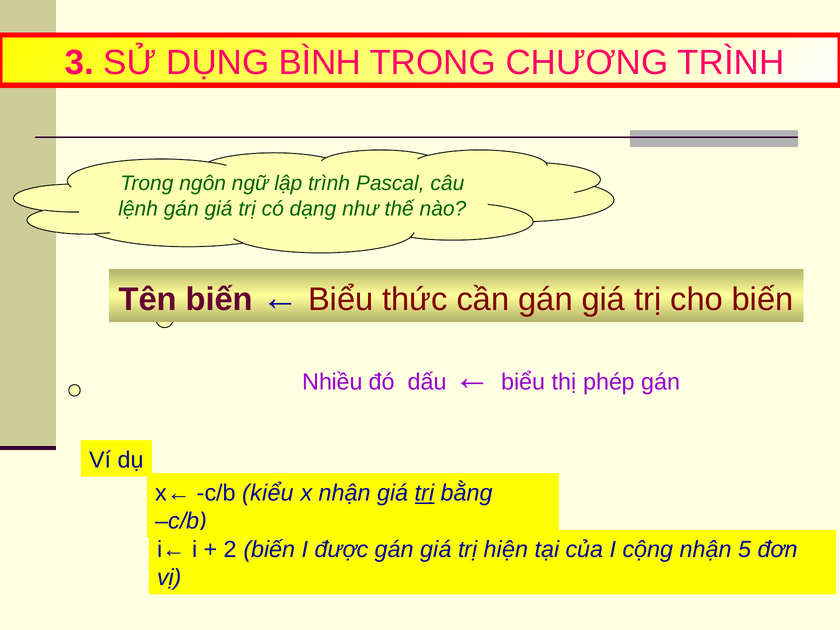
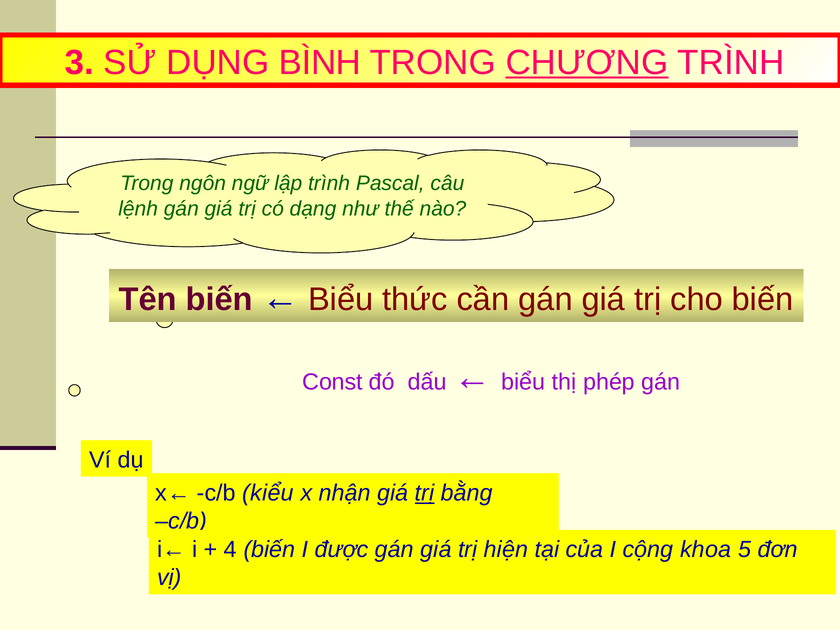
CHƯƠNG underline: none -> present (587, 63)
Nhiều: Nhiều -> Const (333, 382)
2: 2 -> 4 (230, 550)
cộng nhận: nhận -> khoa (706, 550)
